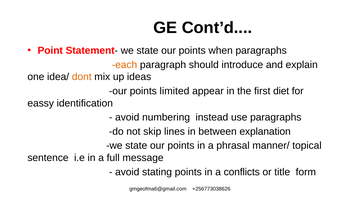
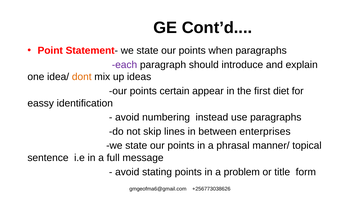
each colour: orange -> purple (124, 65)
limited: limited -> certain (175, 91)
explanation: explanation -> enterprises (265, 132)
conflicts: conflicts -> problem (242, 172)
